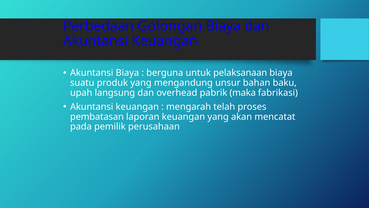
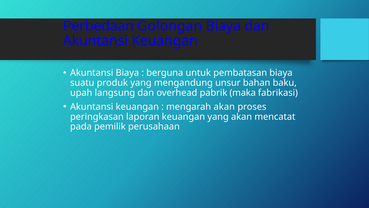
pelaksanaan: pelaksanaan -> pembatasan (240, 73)
mengarah telah: telah -> akan (224, 106)
pembatasan: pembatasan -> peringkasan (97, 116)
